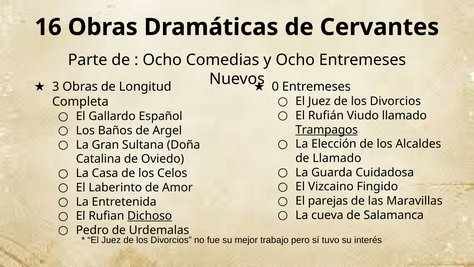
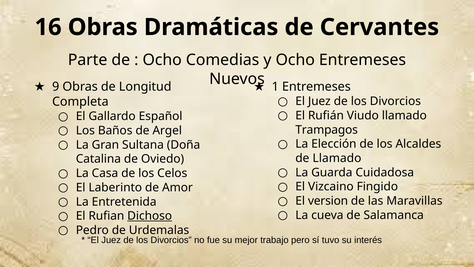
3: 3 -> 9 (56, 87)
0: 0 -> 1 (275, 87)
Trampagos underline: present -> none (327, 130)
parejas: parejas -> version (328, 201)
